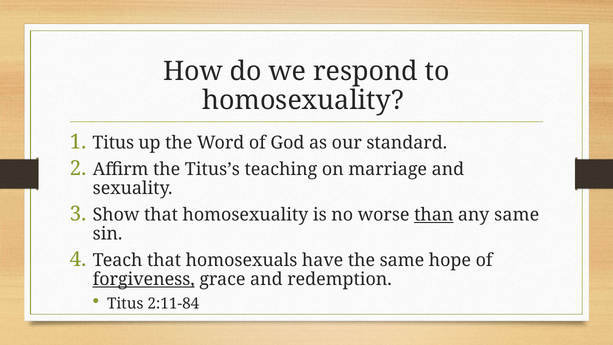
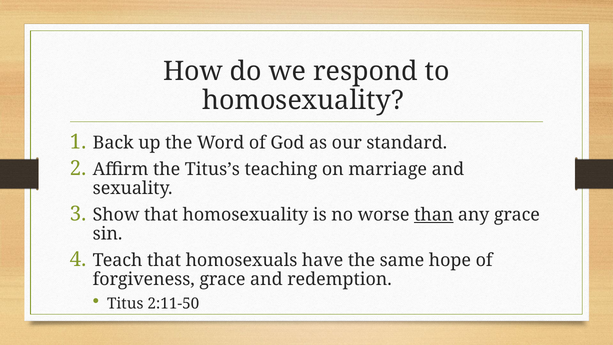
Titus: Titus -> Back (113, 143)
any same: same -> grace (517, 215)
forgiveness underline: present -> none (144, 279)
2:11-84: 2:11-84 -> 2:11-50 (173, 303)
